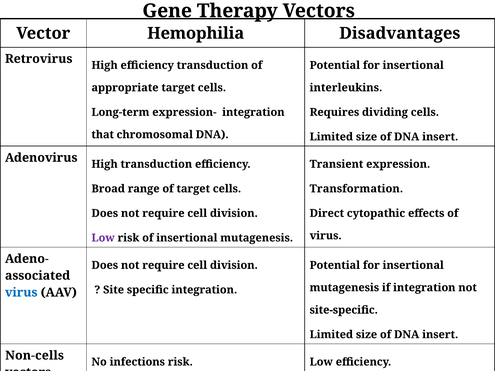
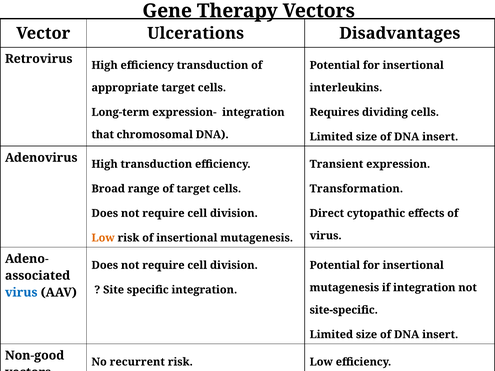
Hemophilia: Hemophilia -> Ulcerations (196, 33)
Low colour: purple -> orange (103, 238)
Non-cells: Non-cells -> Non-good (35, 356)
infections: infections -> recurrent (137, 362)
